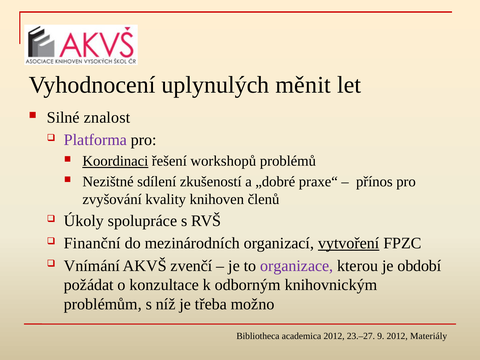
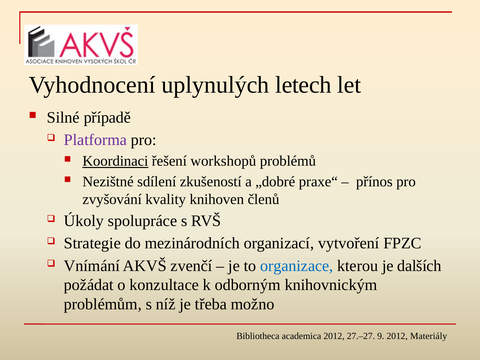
měnit: měnit -> letech (303, 85)
znalost: znalost -> případě (107, 118)
Finanční: Finanční -> Strategie (92, 243)
vytvoření underline: present -> none (349, 243)
organizace colour: purple -> blue (297, 266)
období: období -> dalších (419, 266)
23.–27: 23.–27 -> 27.–27 (361, 336)
